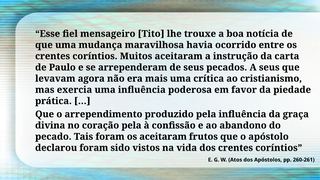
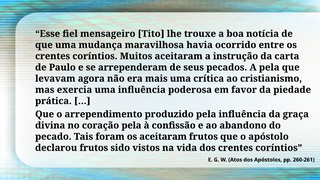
A seus: seus -> pela (269, 67)
declarou foram: foram -> frutos (94, 148)
